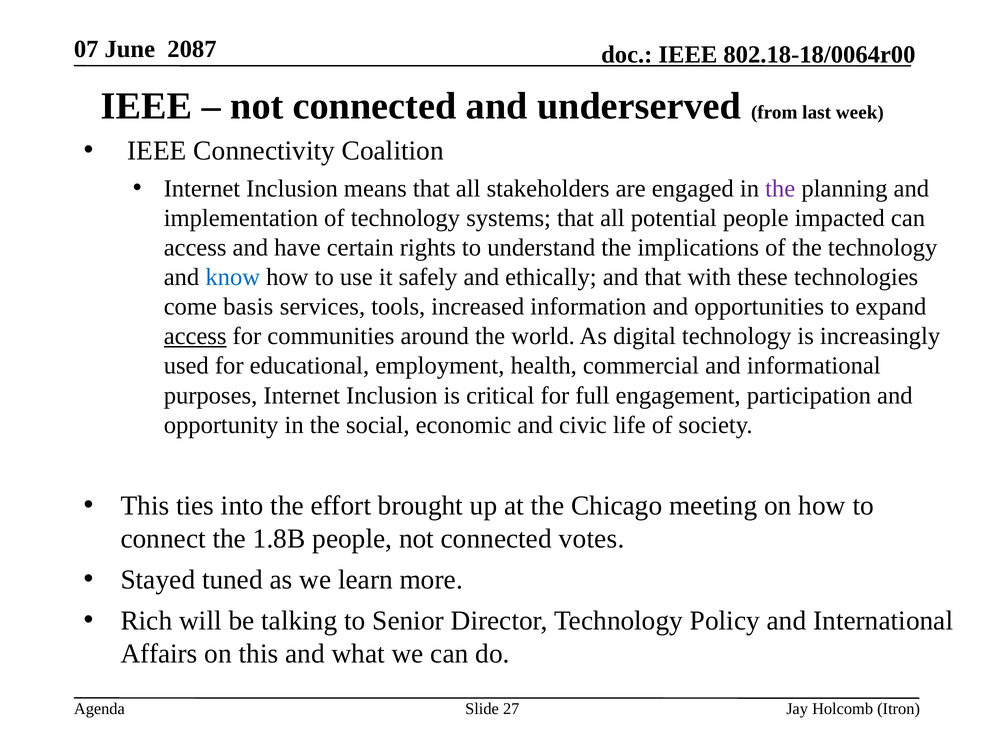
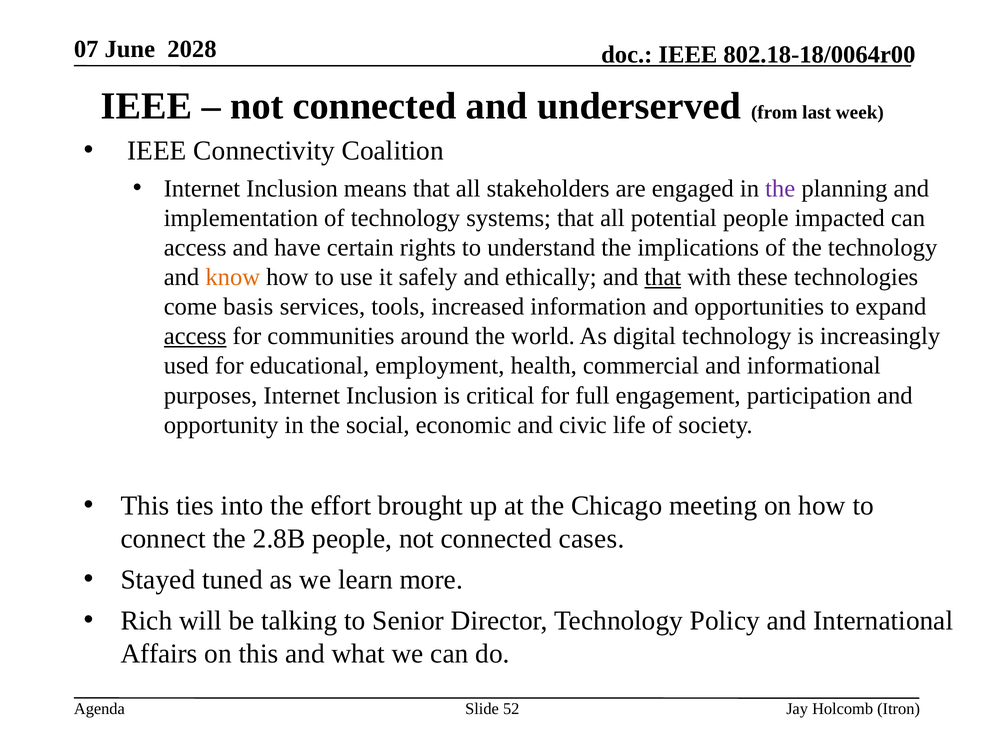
2087: 2087 -> 2028 (192, 49)
know colour: blue -> orange (233, 277)
that underline: none -> present (663, 277)
1.8B: 1.8B -> 2.8B (279, 538)
votes: votes -> cases (592, 538)
27: 27 -> 52 (511, 709)
